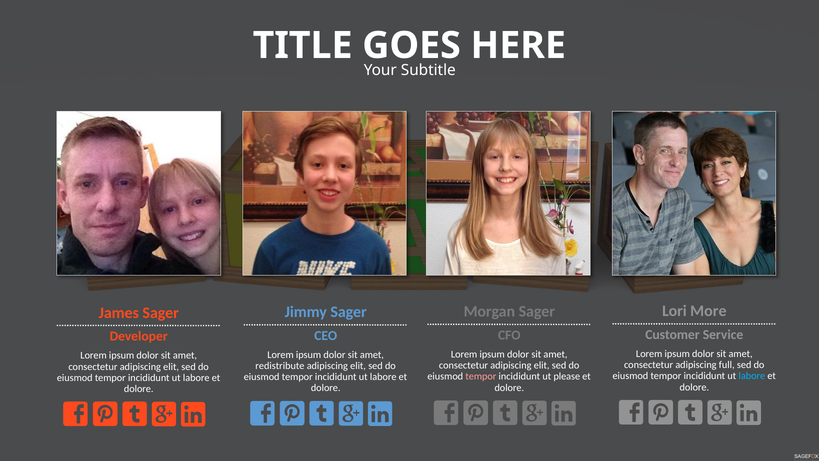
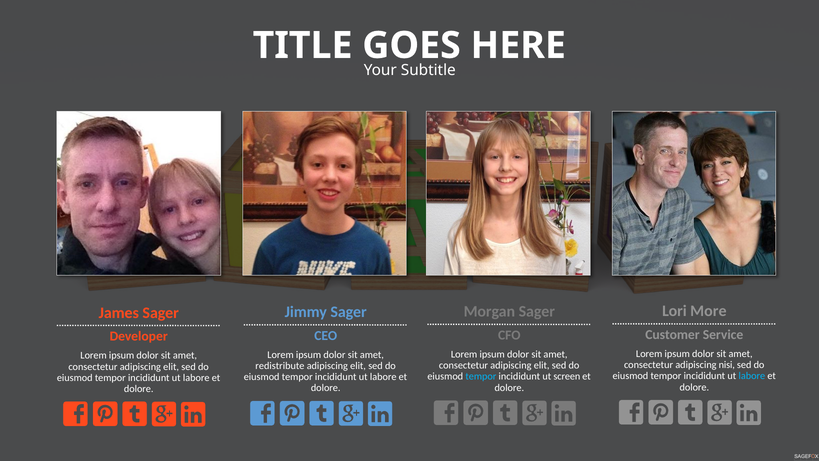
full: full -> nisi (727, 365)
tempor colour: pink -> light blue (481, 376)
please: please -> screen (567, 376)
